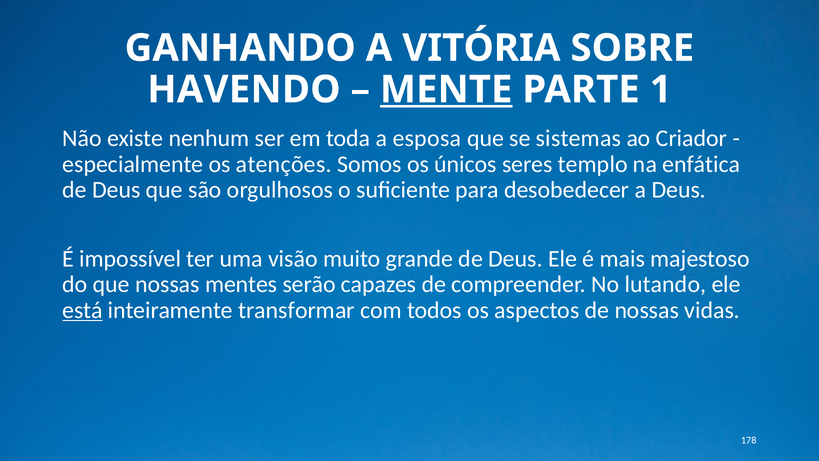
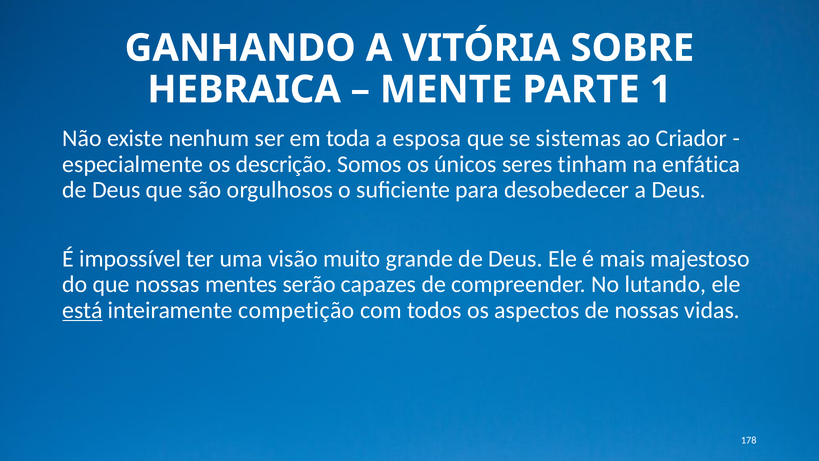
HAVENDO: HAVENDO -> HEBRAICA (244, 90)
MENTE underline: present -> none (446, 90)
atenções: atenções -> descrição (284, 164)
templo: templo -> tinham (593, 164)
transformar: transformar -> competição (296, 310)
